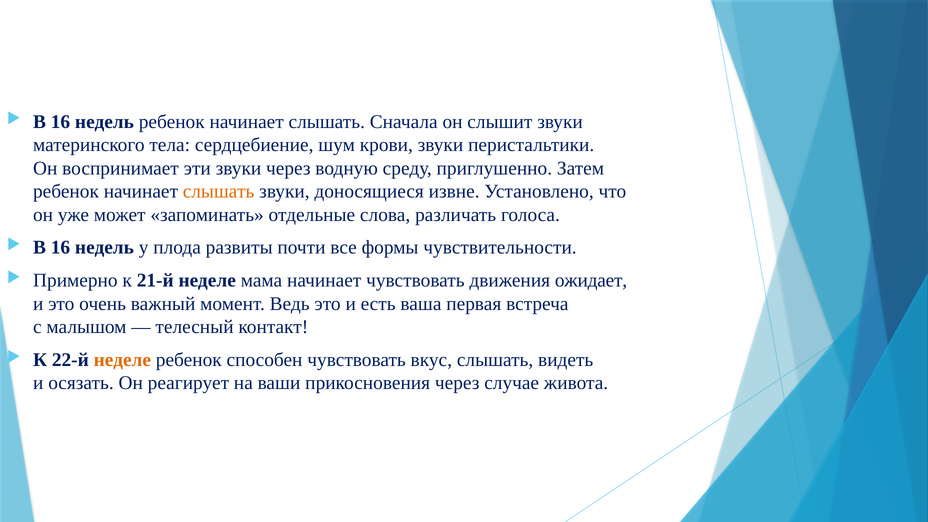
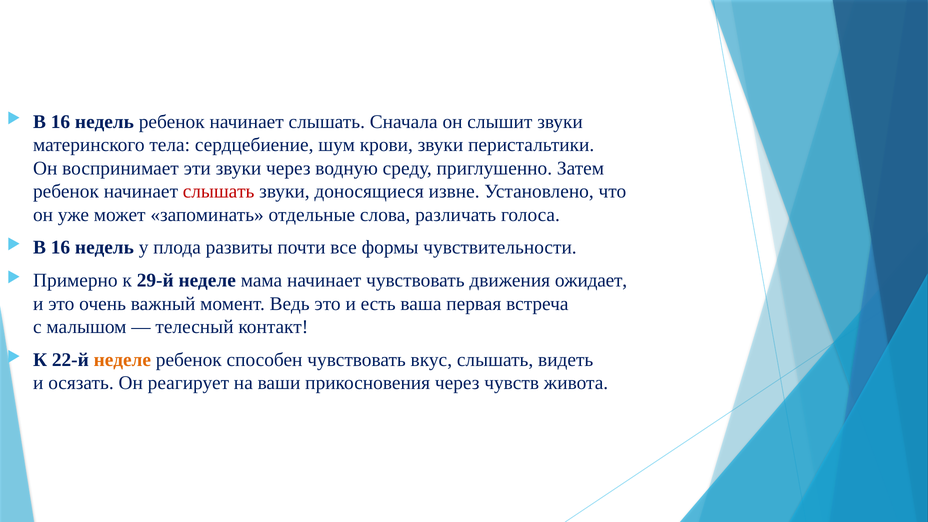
слышать colour: orange -> red (219, 191)
21-й: 21-й -> 29-й (155, 280)
случае: случае -> чувств (512, 383)
